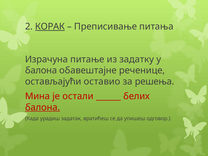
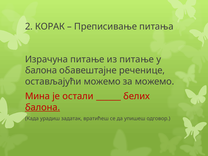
КОРАК underline: present -> none (50, 27)
из задатку: задатку -> питање (137, 59)
остављајући оставио: оставио -> можемо (102, 82)
за решења: решења -> можемо (155, 82)
